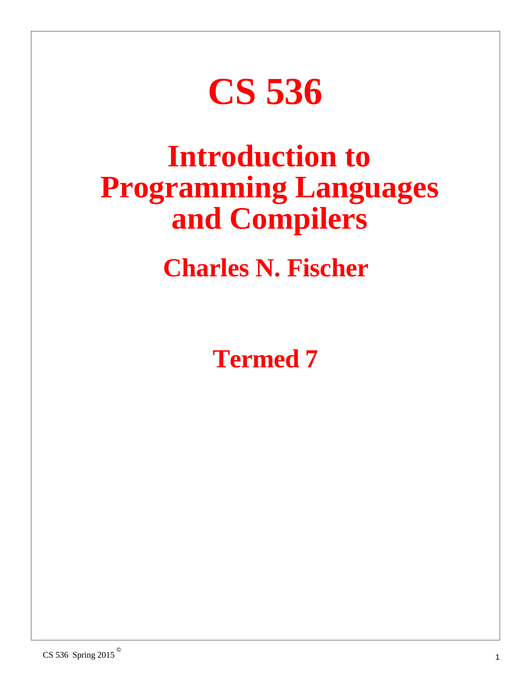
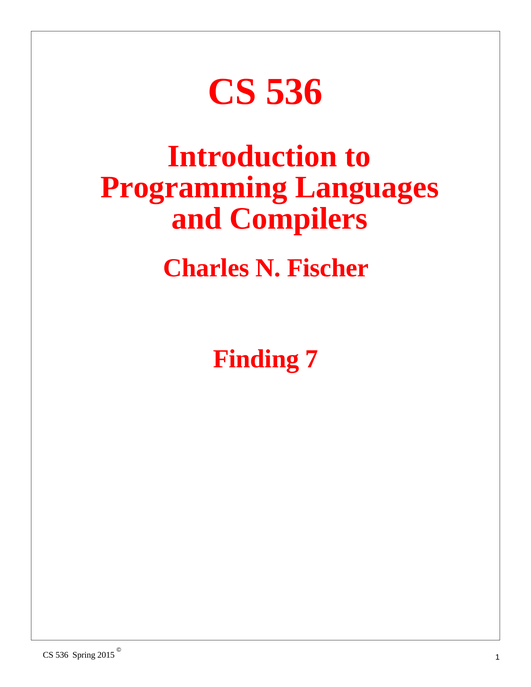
Termed: Termed -> Finding (256, 359)
